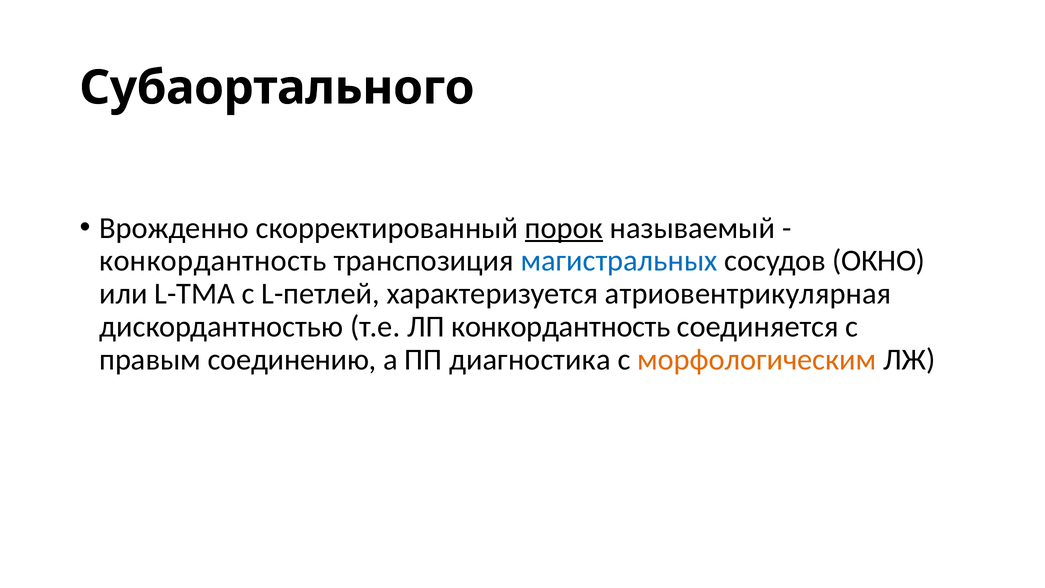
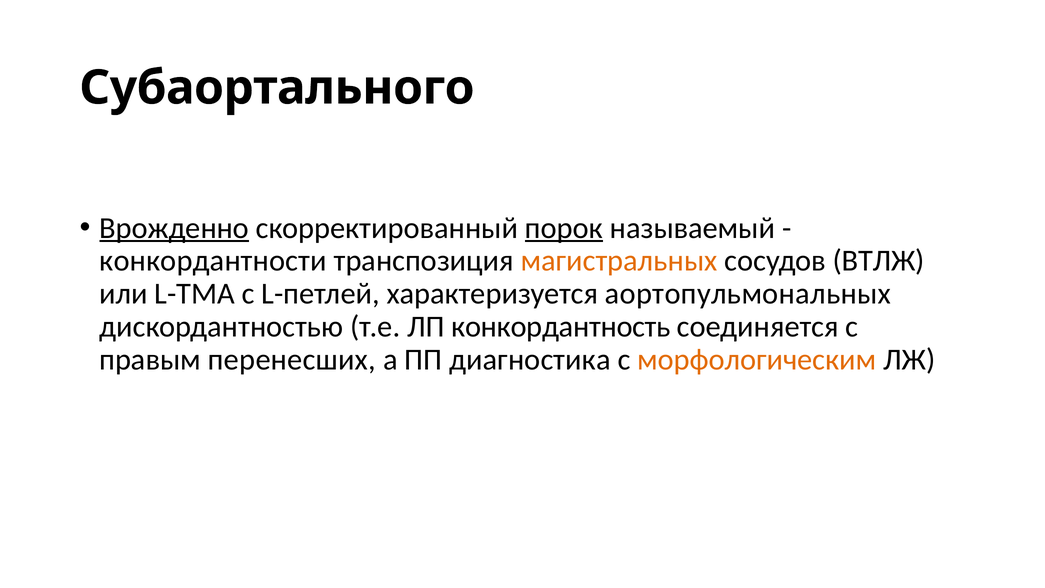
Врожденно underline: none -> present (174, 228)
конкордантность: конкордантность -> конкордантности (213, 261)
магистральных colour: blue -> orange (619, 261)
ОКНО: ОКНО -> ВТЛЖ (879, 261)
атриовентрикулярная: атриовентрикулярная -> аортопульмональных (748, 294)
соединению: соединению -> перенесших (292, 360)
